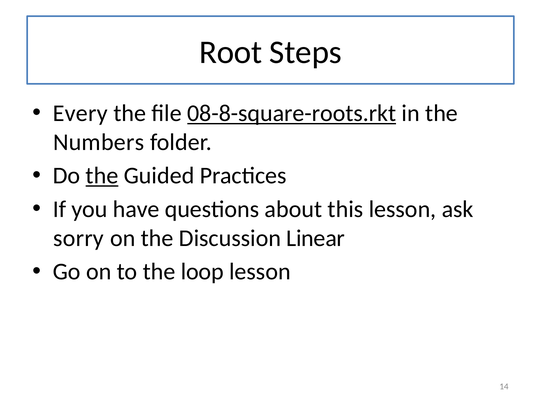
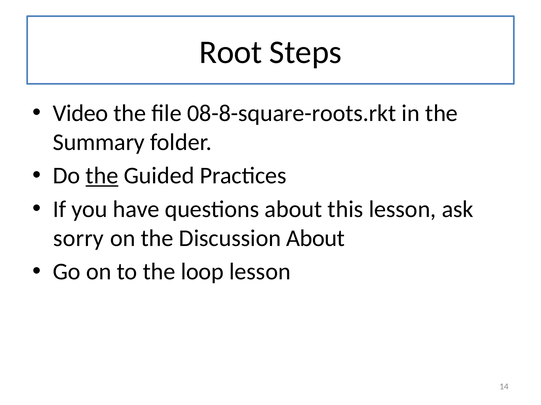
Every: Every -> Video (80, 113)
08-8-square-roots.rkt underline: present -> none (292, 113)
Numbers: Numbers -> Summary (99, 142)
Discussion Linear: Linear -> About (316, 239)
